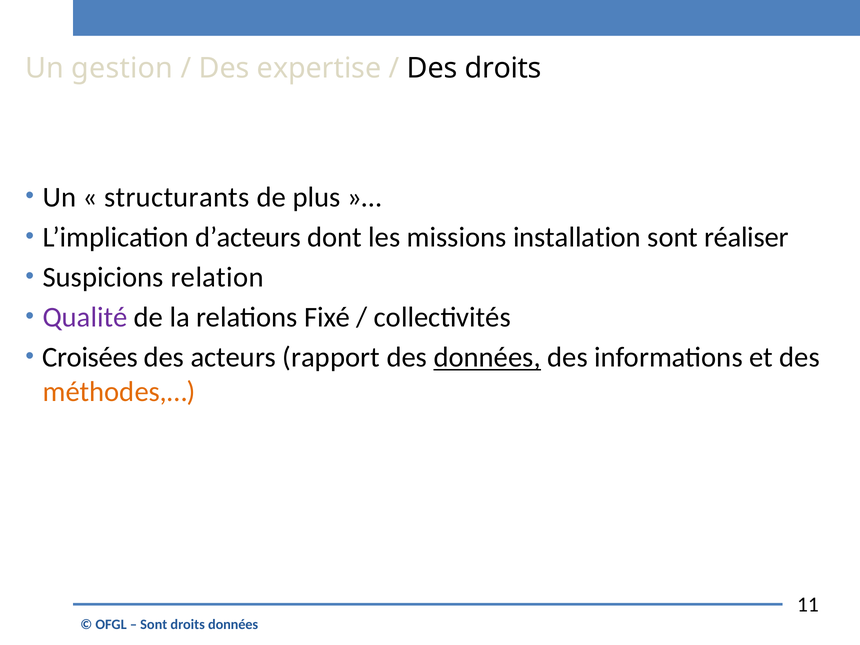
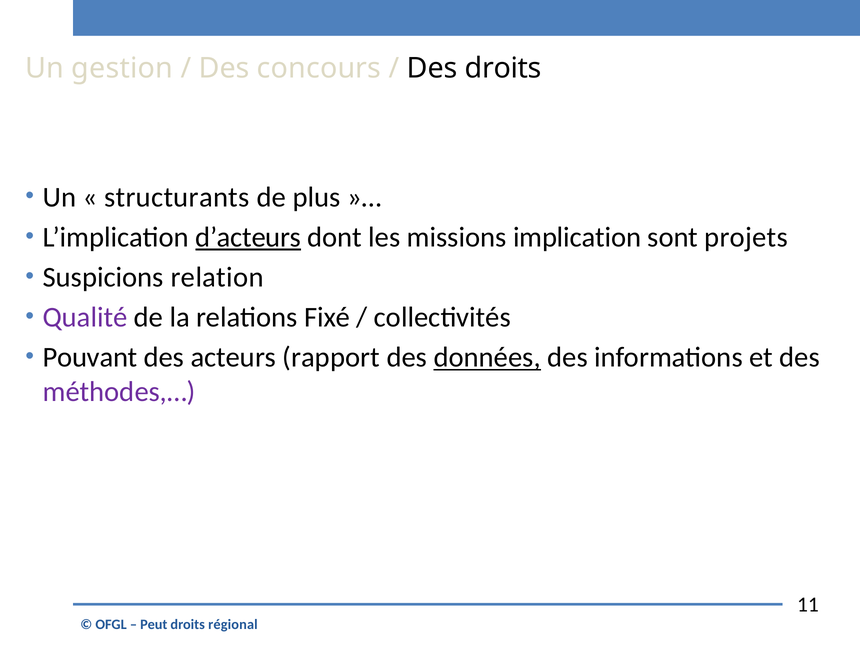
expertise: expertise -> concours (319, 68)
d’acteurs underline: none -> present (248, 237)
installation: installation -> implication (577, 237)
réaliser: réaliser -> projets (746, 237)
Croisées: Croisées -> Pouvant (90, 358)
méthodes,… colour: orange -> purple (119, 392)
Sont: Sont -> Peut (154, 624)
droits données: données -> régional (233, 624)
